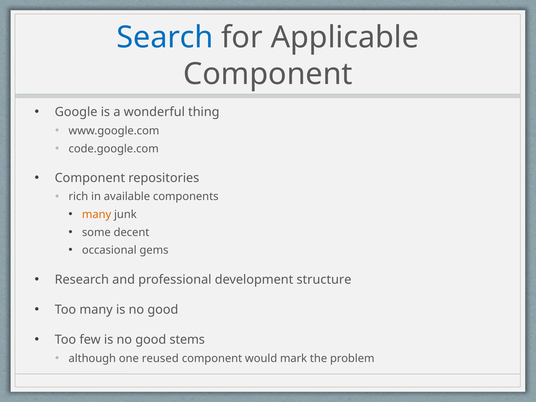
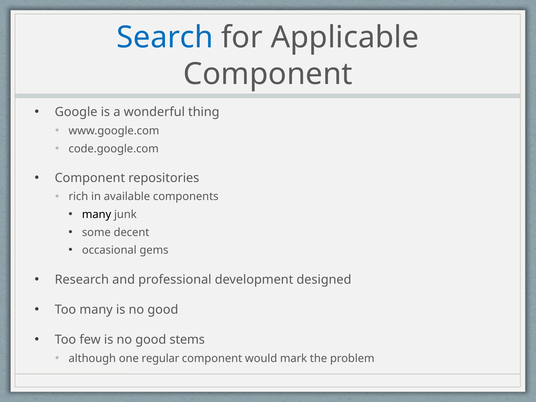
many colour: orange -> black (97, 215)
structure: structure -> designed (324, 280)
reused: reused -> regular (160, 358)
